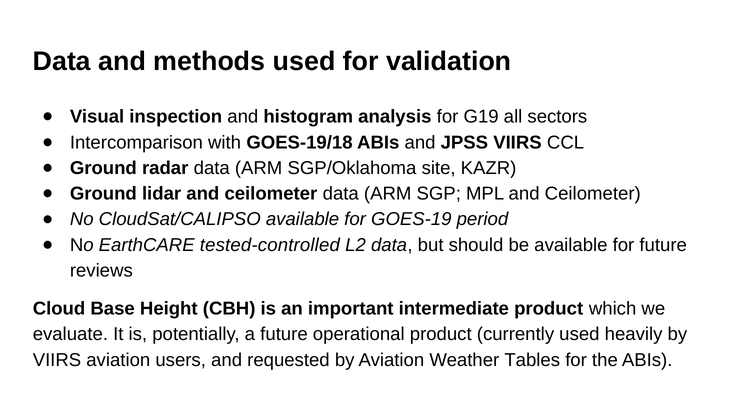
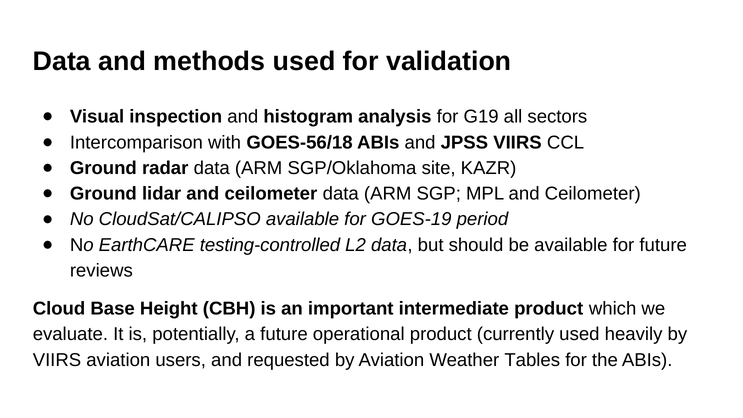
GOES-19/18: GOES-19/18 -> GOES-56/18 (300, 142)
tested-controlled: tested-controlled -> testing-controlled (270, 245)
